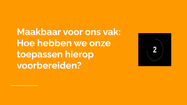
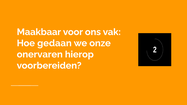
hebben: hebben -> gedaan (54, 43)
toepassen: toepassen -> onervaren (40, 54)
